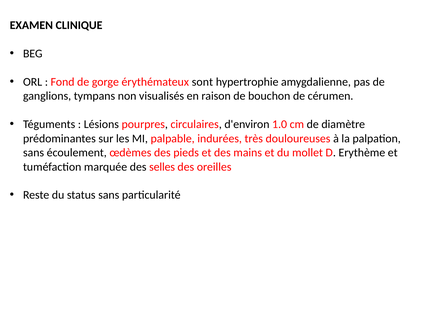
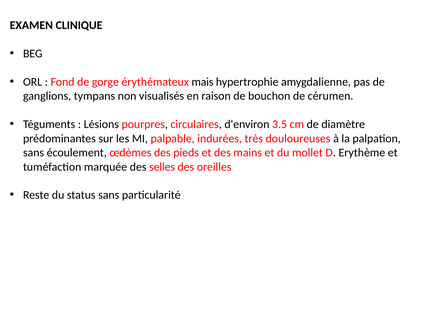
sont: sont -> mais (203, 82)
1.0: 1.0 -> 3.5 (280, 124)
